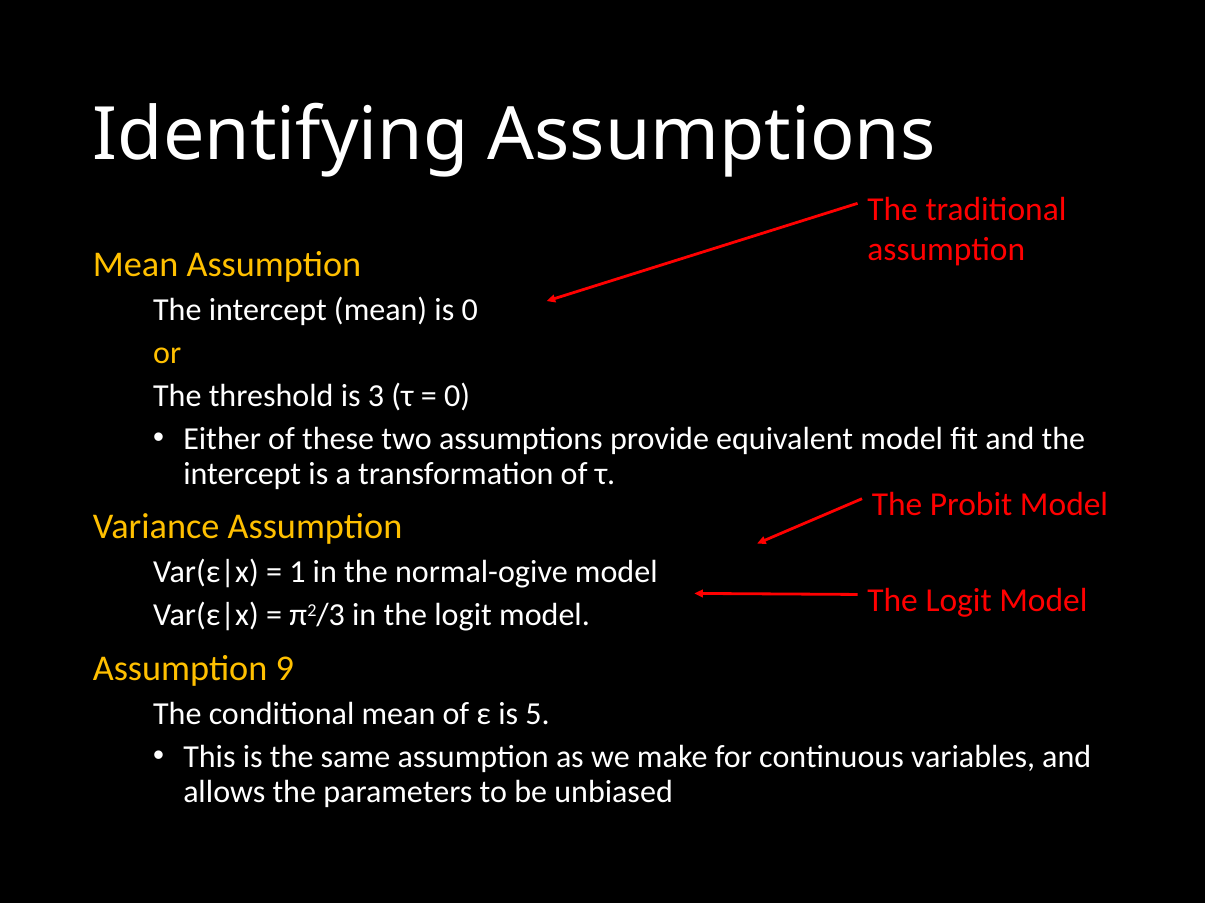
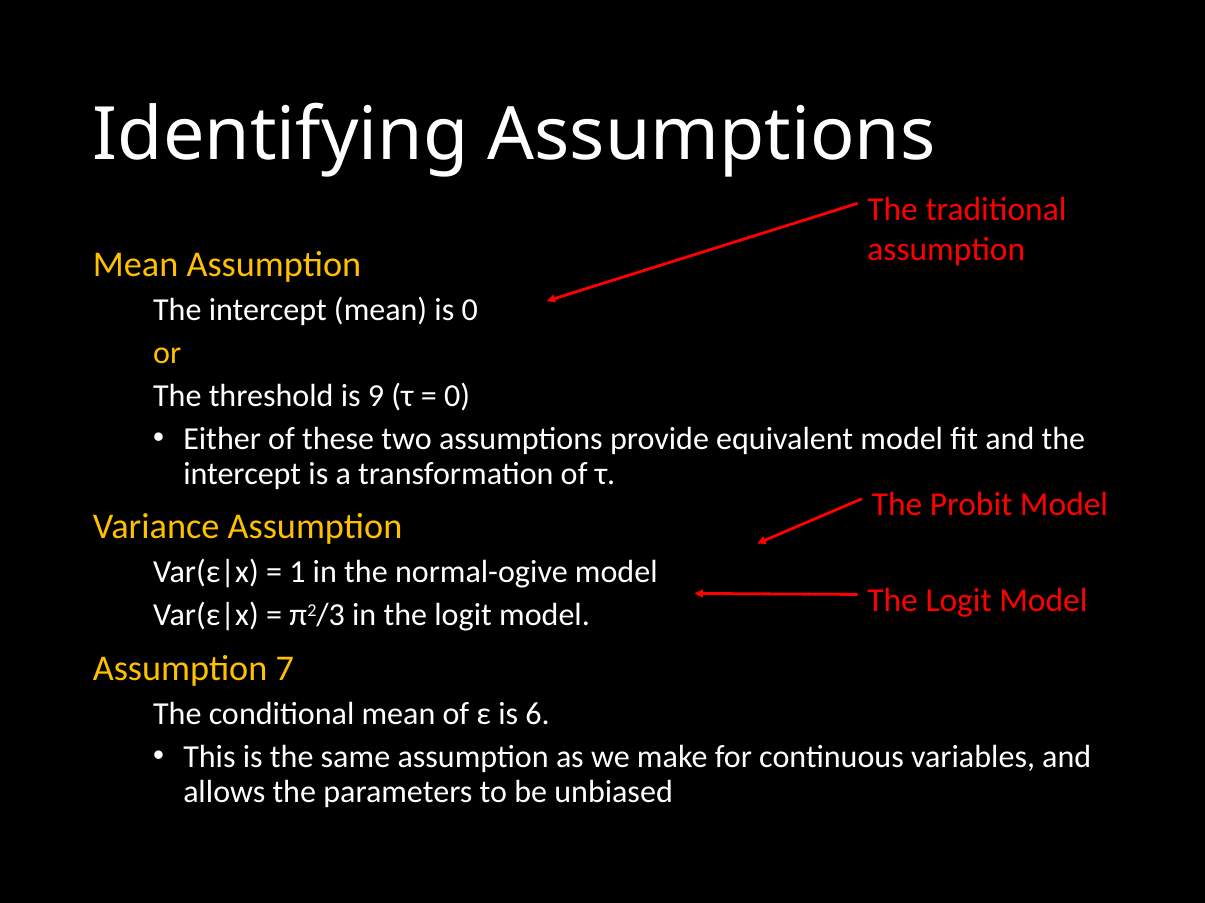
3: 3 -> 9 (376, 396)
9: 9 -> 7 (285, 669)
5: 5 -> 6 (538, 715)
